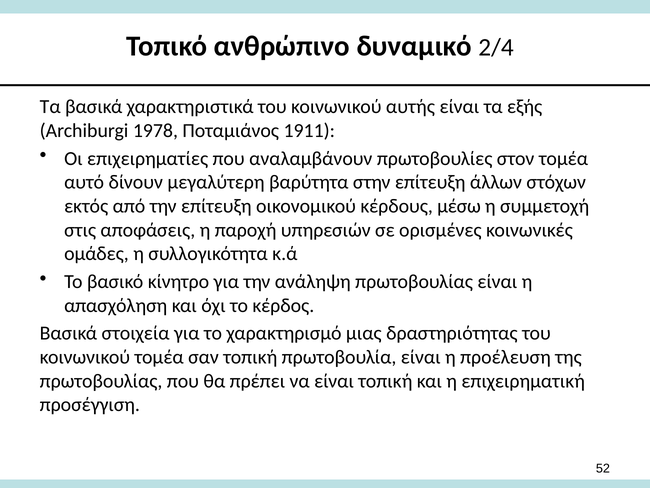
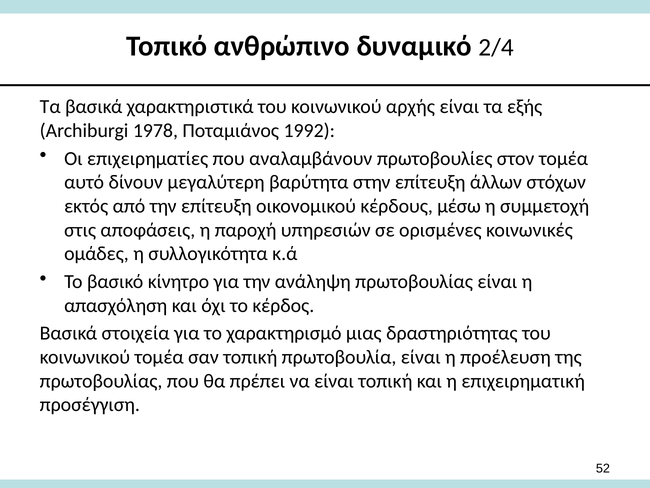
αυτής: αυτής -> αρχής (410, 107)
1911: 1911 -> 1992 (309, 131)
